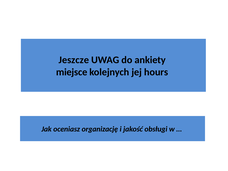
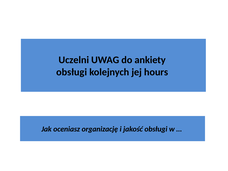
Jeszcze: Jeszcze -> Uczelni (74, 60)
miejsce: miejsce -> obsługi (72, 72)
